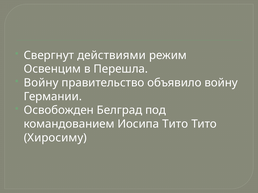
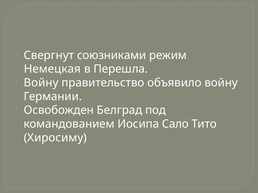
действиями: действиями -> союзниками (112, 55)
Освенцим: Освенцим -> Немецкая (52, 69)
Иосипа Тито: Тито -> Сало (175, 124)
